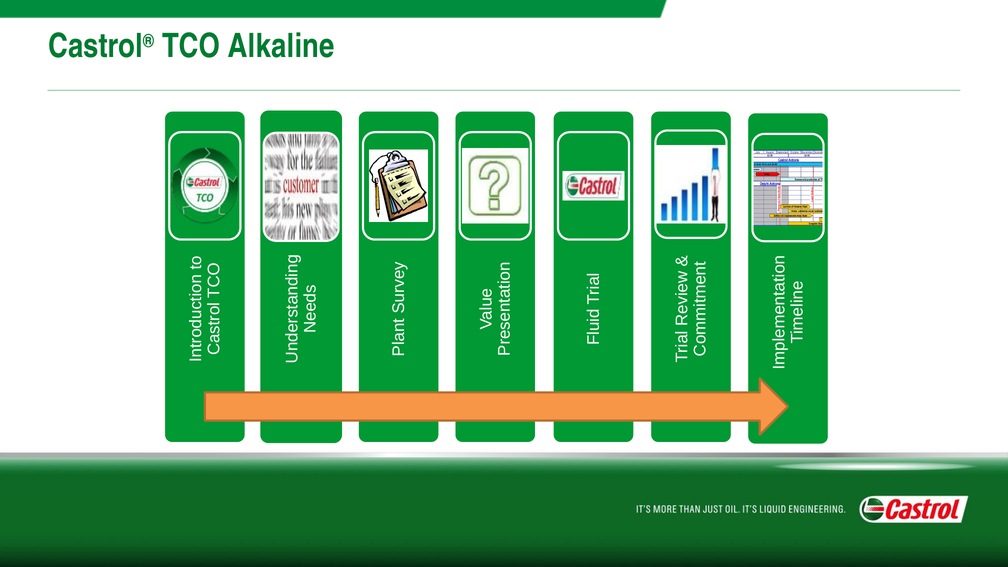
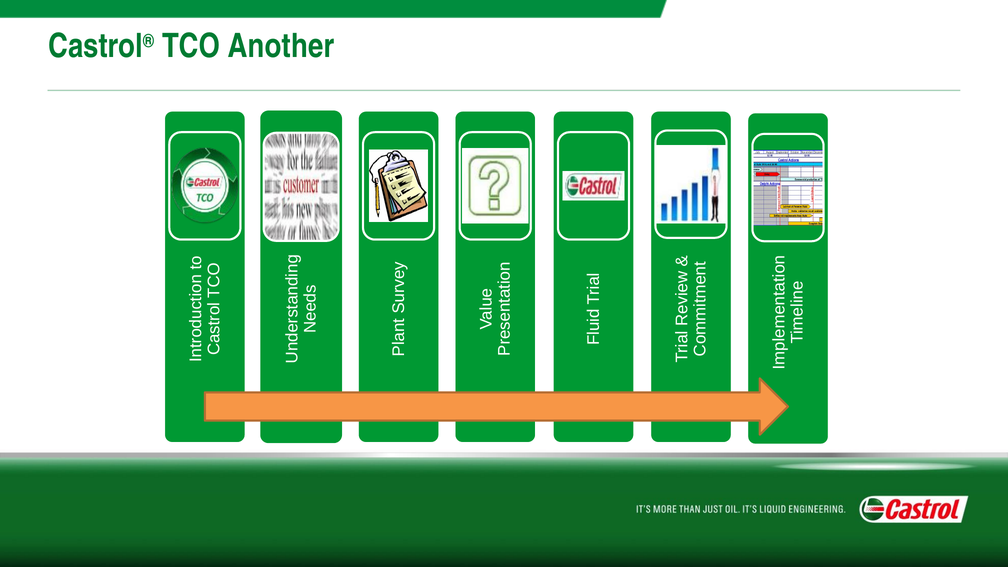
Alkaline: Alkaline -> Another (281, 46)
